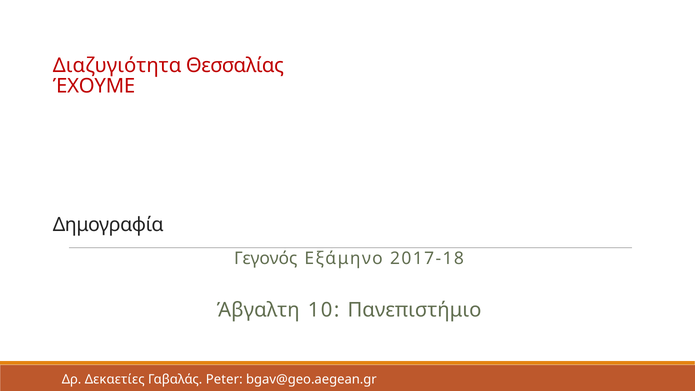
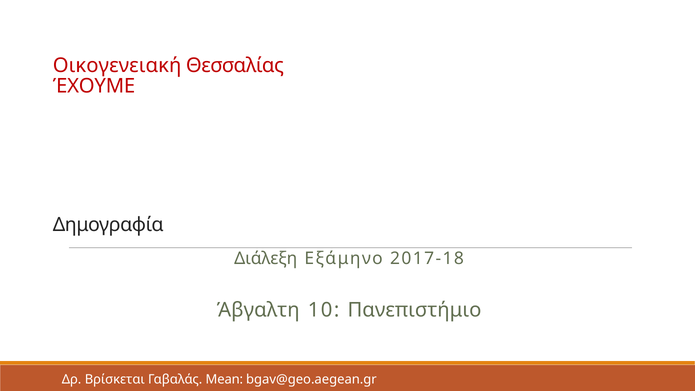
Διαζυγιότητα: Διαζυγιότητα -> Οικογενειακή (117, 66)
Γεγονός: Γεγονός -> Διάλεξη (266, 258)
Δεκαετίες: Δεκαετίες -> Βρίσκεται (115, 379)
Peter: Peter -> Mean (224, 379)
